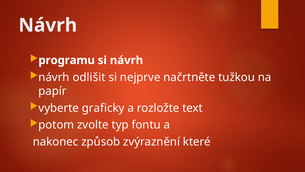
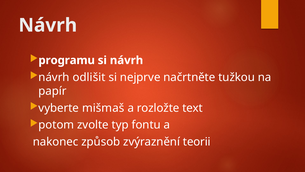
graficky: graficky -> mišmaš (103, 108)
které: které -> teorii (197, 142)
